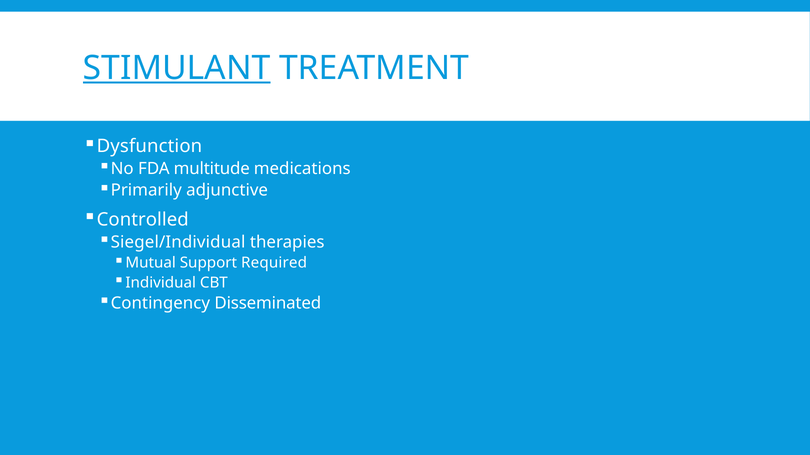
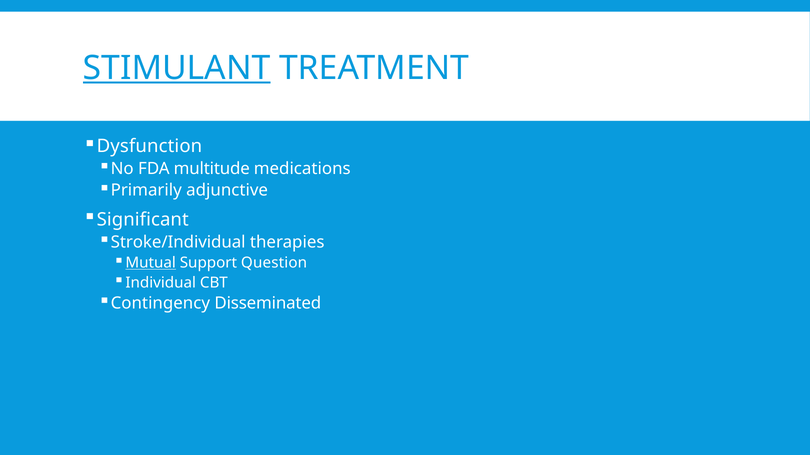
Controlled: Controlled -> Significant (143, 220)
Siegel/Individual: Siegel/Individual -> Stroke/Individual (178, 242)
Mutual underline: none -> present (151, 263)
Required: Required -> Question (274, 263)
